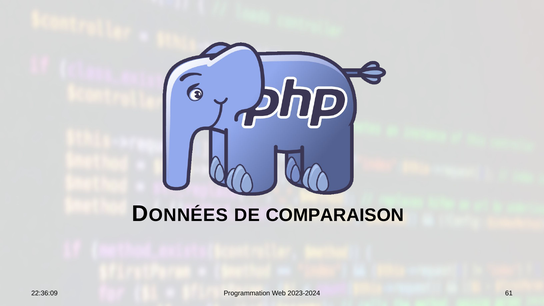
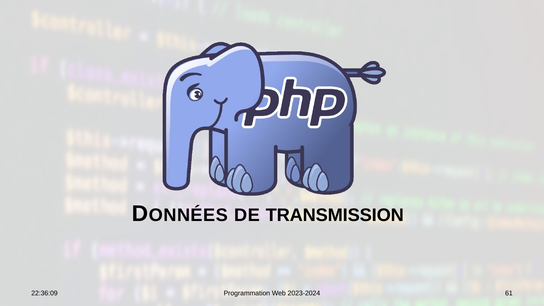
COMPARAISON: COMPARAISON -> TRANSMISSION (335, 215)
